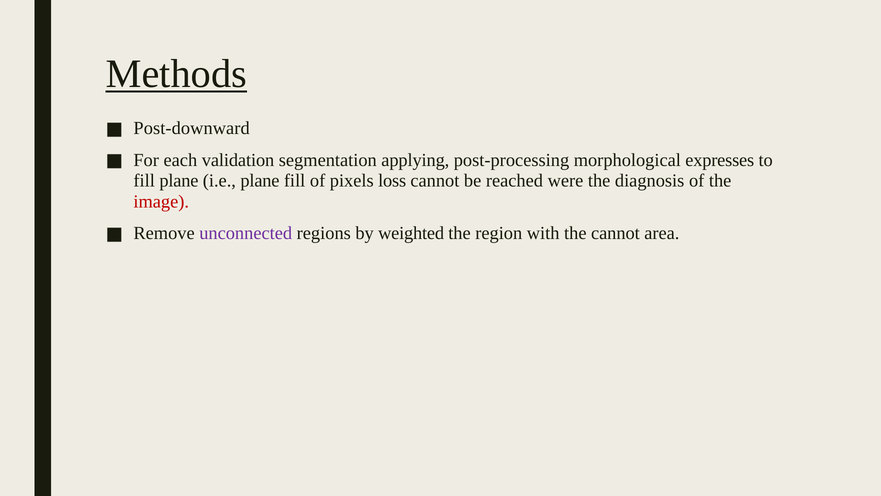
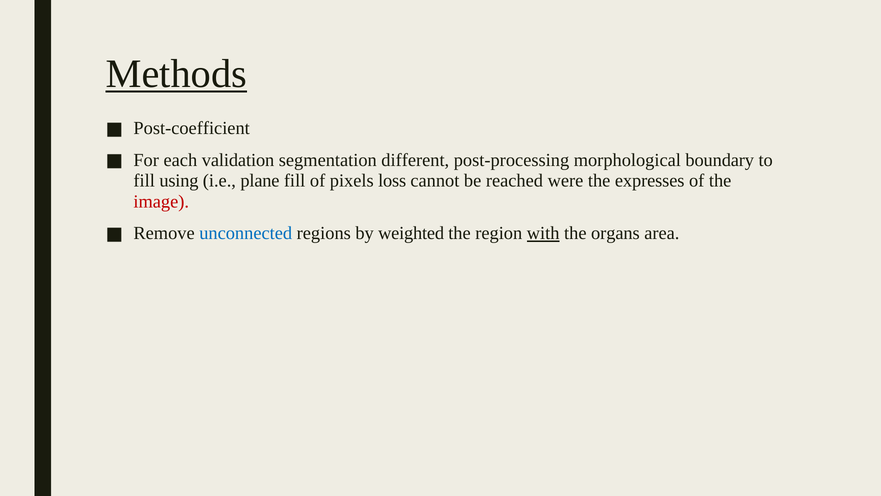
Post-downward: Post-downward -> Post-coefficient (192, 128)
applying: applying -> different (415, 160)
expresses: expresses -> boundary (720, 160)
fill plane: plane -> using (179, 181)
diagnosis: diagnosis -> expresses (650, 181)
unconnected colour: purple -> blue (246, 233)
with underline: none -> present (543, 233)
the cannot: cannot -> organs (615, 233)
